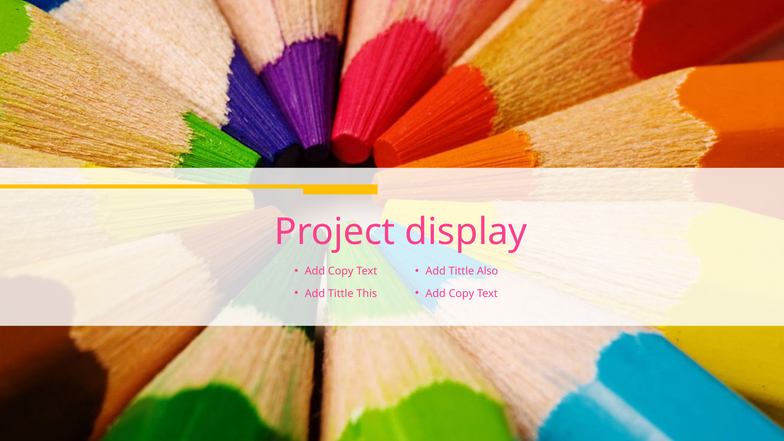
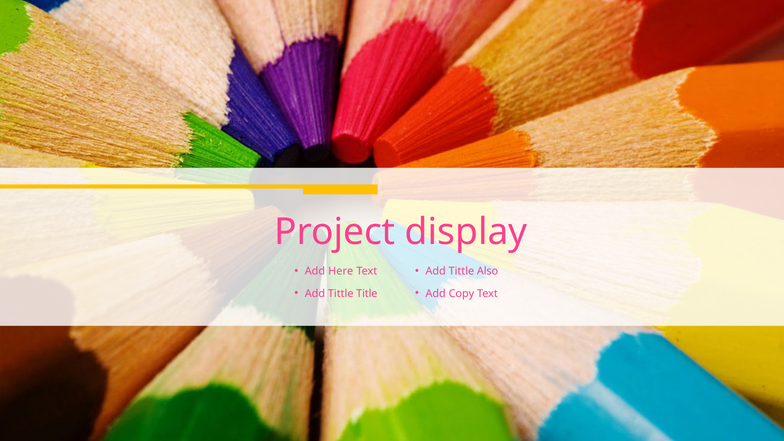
Copy: Copy -> Here (341, 271)
This: This -> Title (367, 293)
